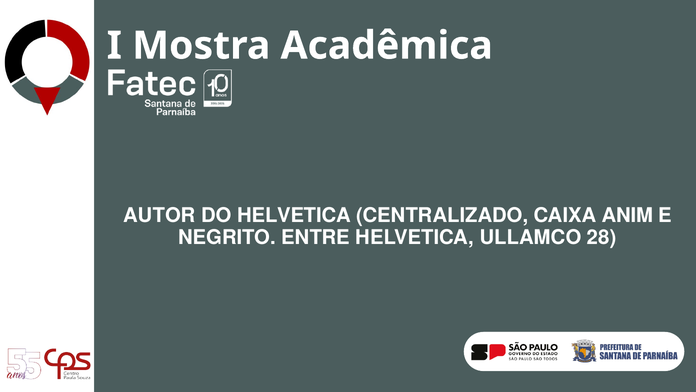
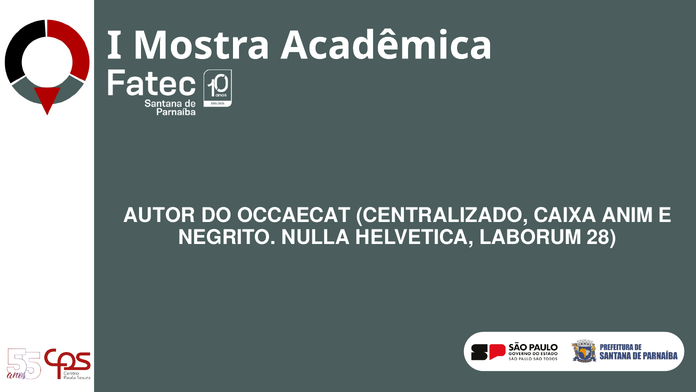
DO HELVETICA: HELVETICA -> OCCAECAT (294, 215)
ENTRE: ENTRE -> NULLA (316, 237)
ULLAMCO: ULLAMCO -> LABORUM (531, 237)
